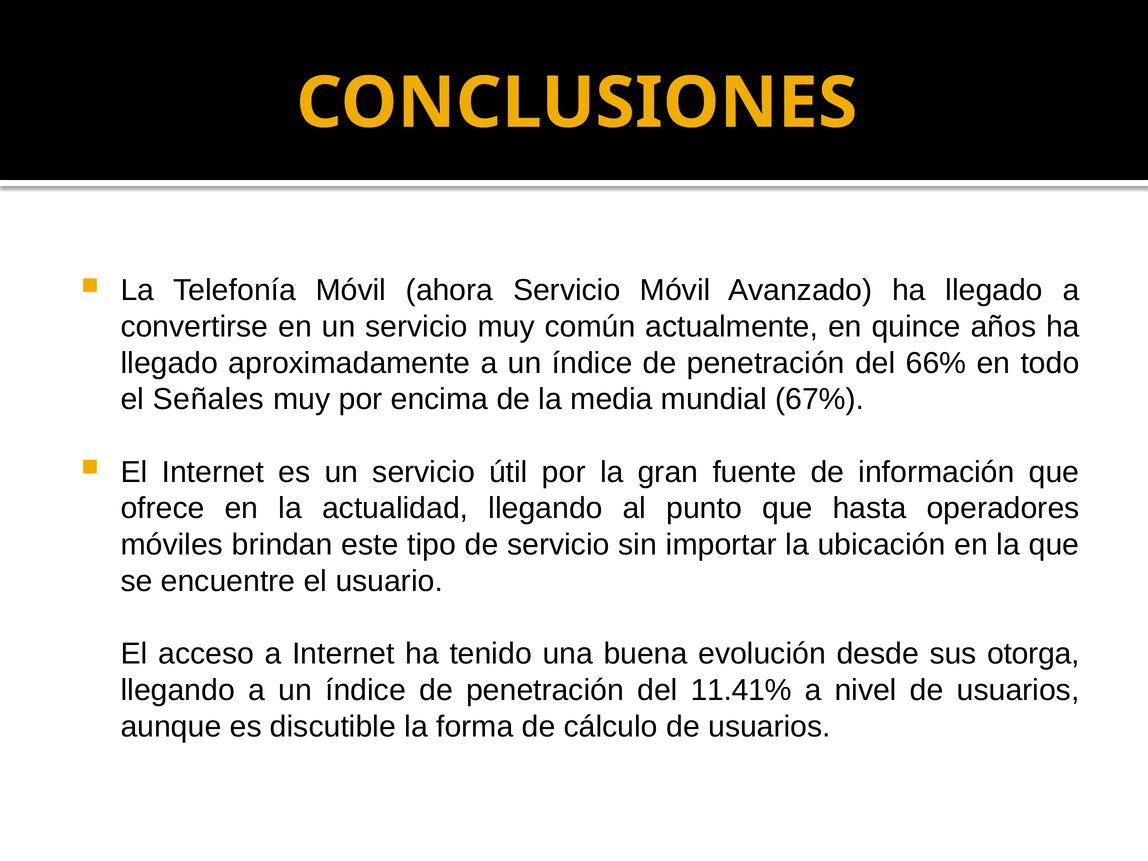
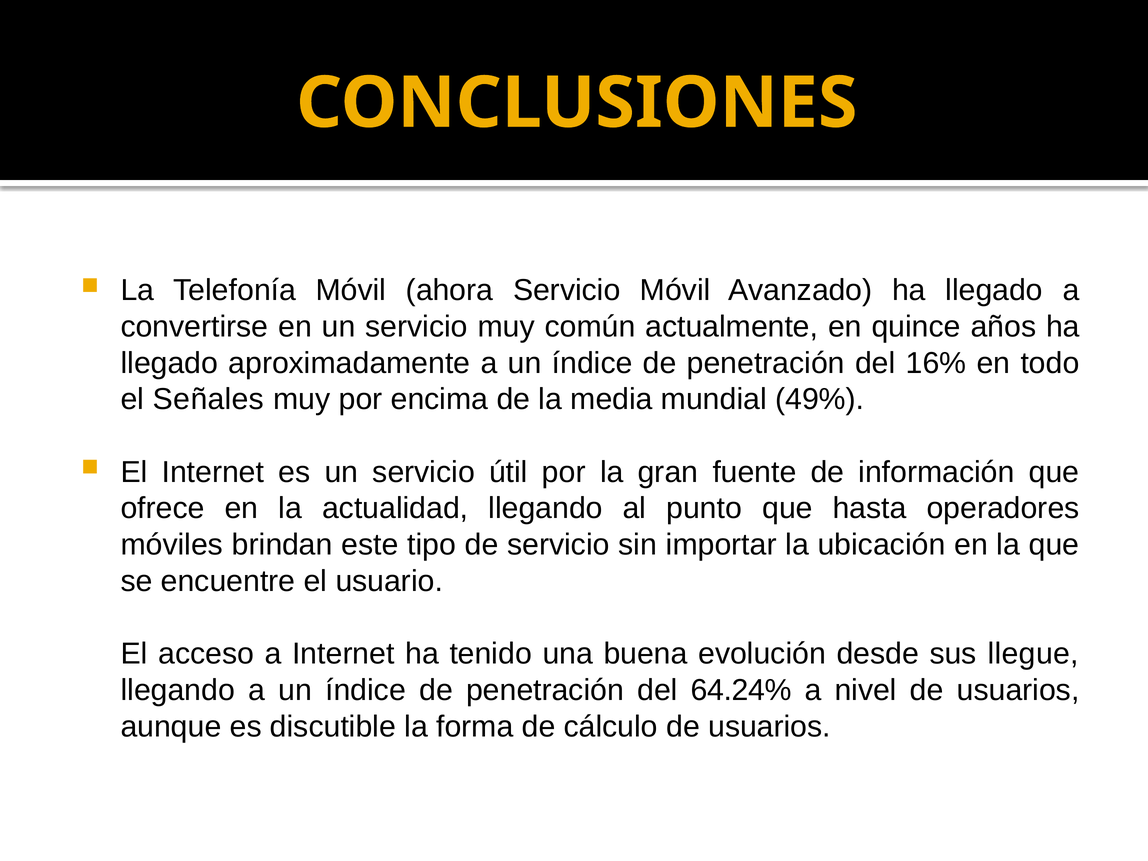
66%: 66% -> 16% (936, 363)
67%: 67% -> 49% (820, 399)
otorga: otorga -> llegue (1033, 654)
11.41%: 11.41% -> 64.24% (741, 690)
